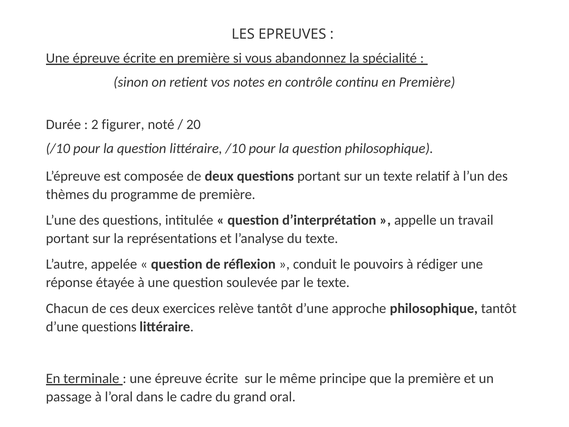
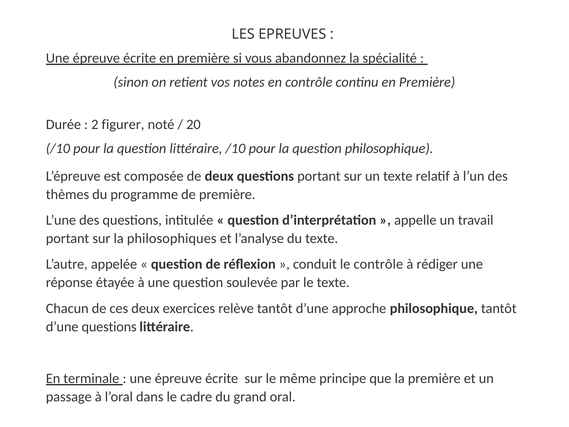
représentations: représentations -> philosophiques (172, 238)
le pouvoirs: pouvoirs -> contrôle (378, 264)
